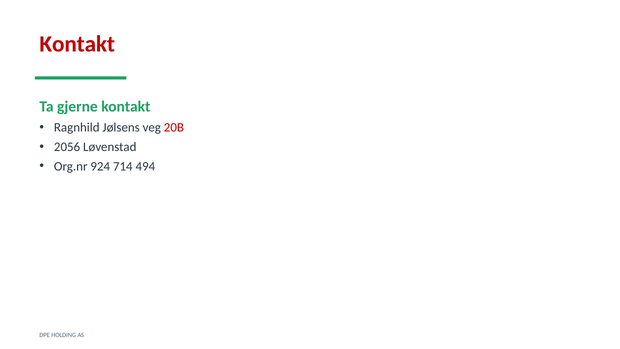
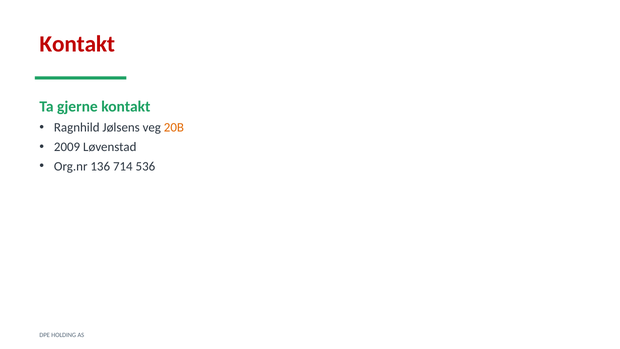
20B colour: red -> orange (174, 127)
2056: 2056 -> 2009 (67, 147)
924: 924 -> 136 (100, 166)
494: 494 -> 536 (145, 166)
